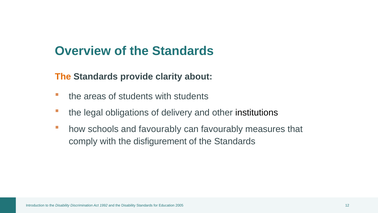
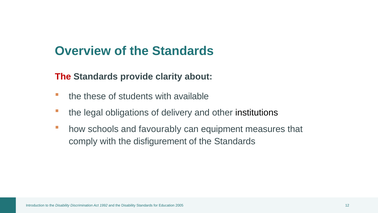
The colour: orange -> red (63, 77)
areas: areas -> these (95, 96)
with students: students -> available (191, 96)
can favourably: favourably -> equipment (222, 129)
